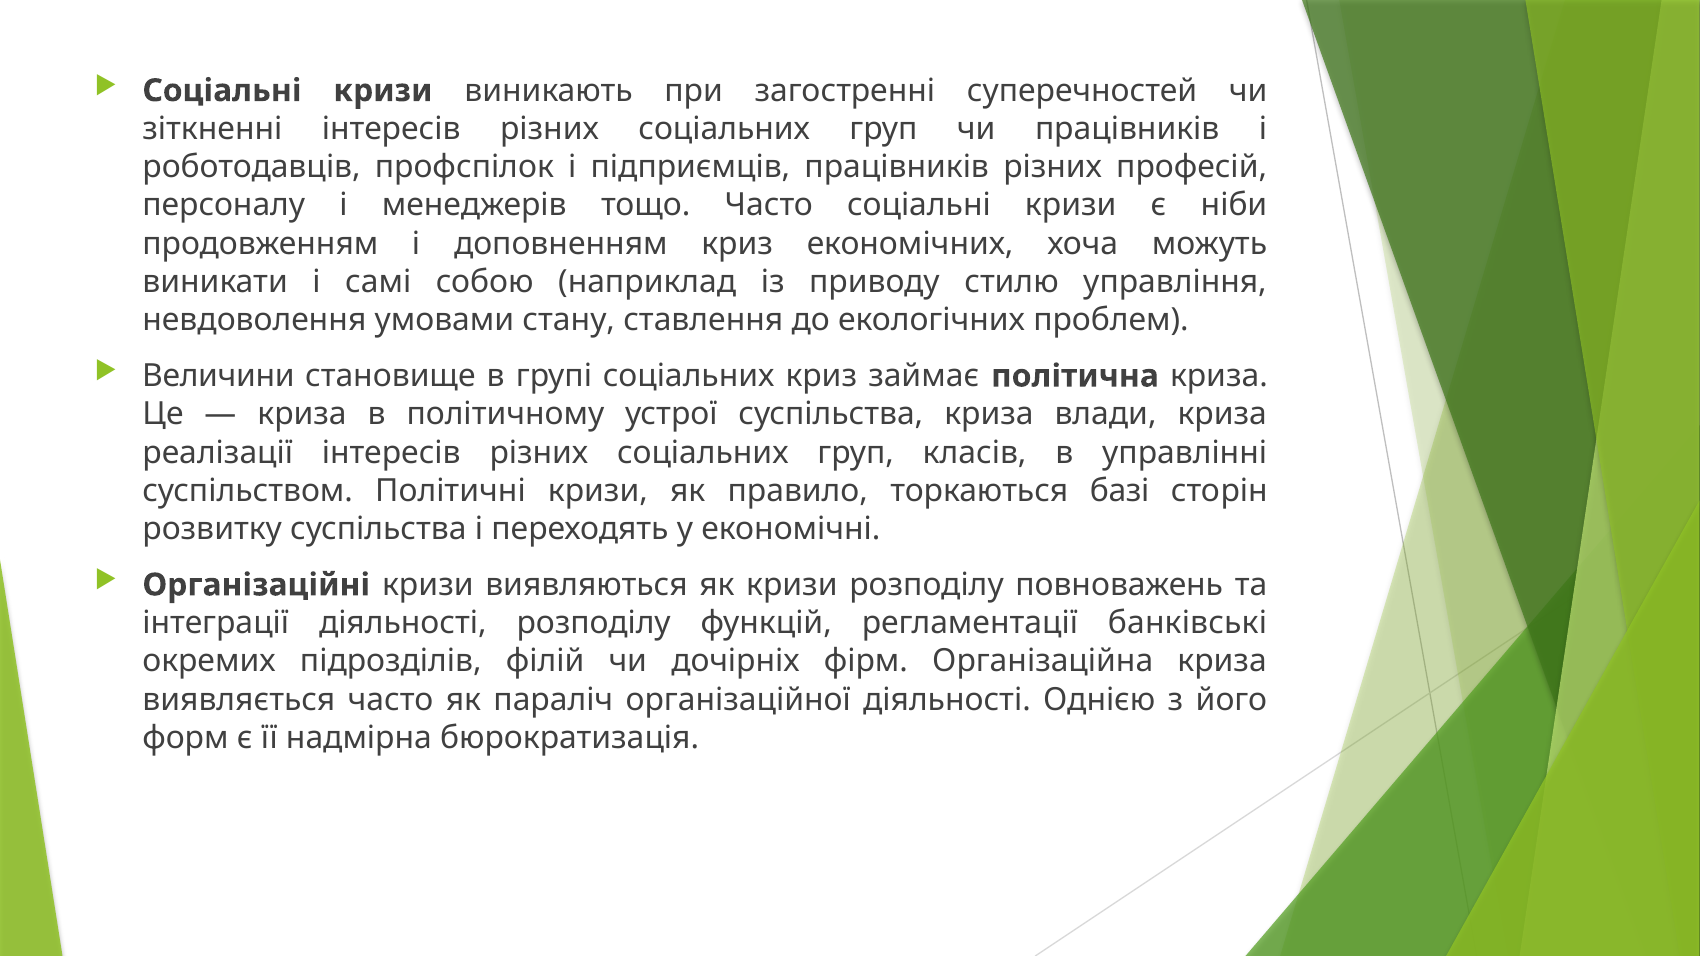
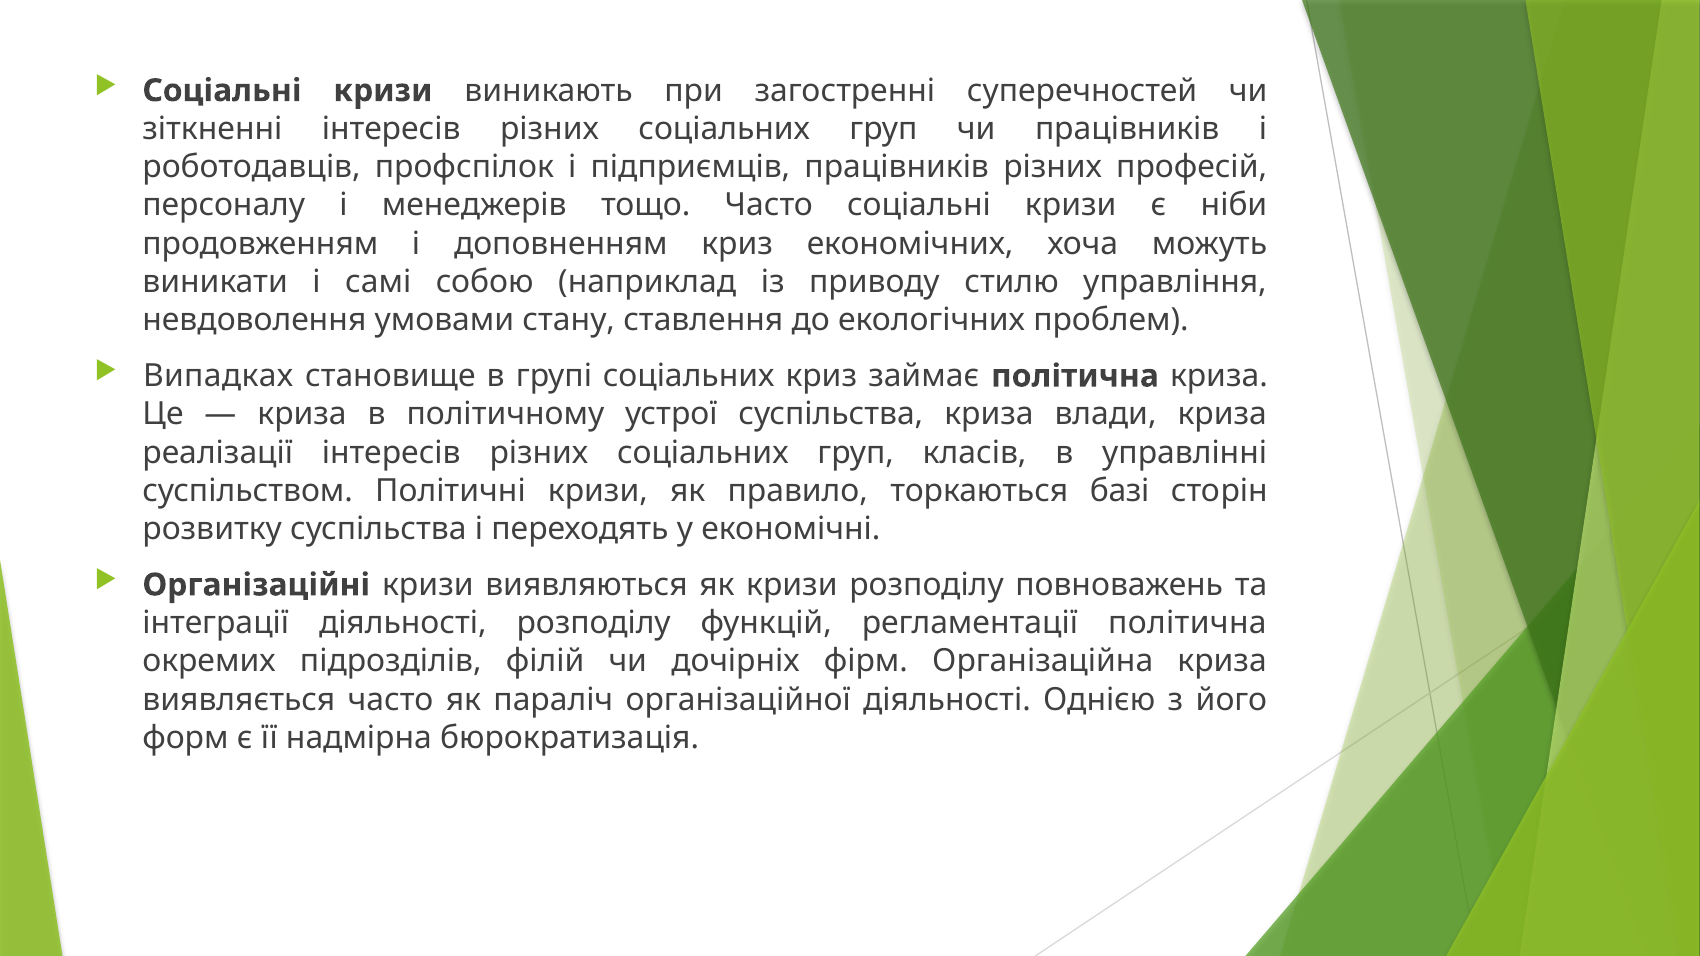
Величини: Величини -> Випадках (218, 376)
регламентації банківські: банківські -> політична (1187, 623)
